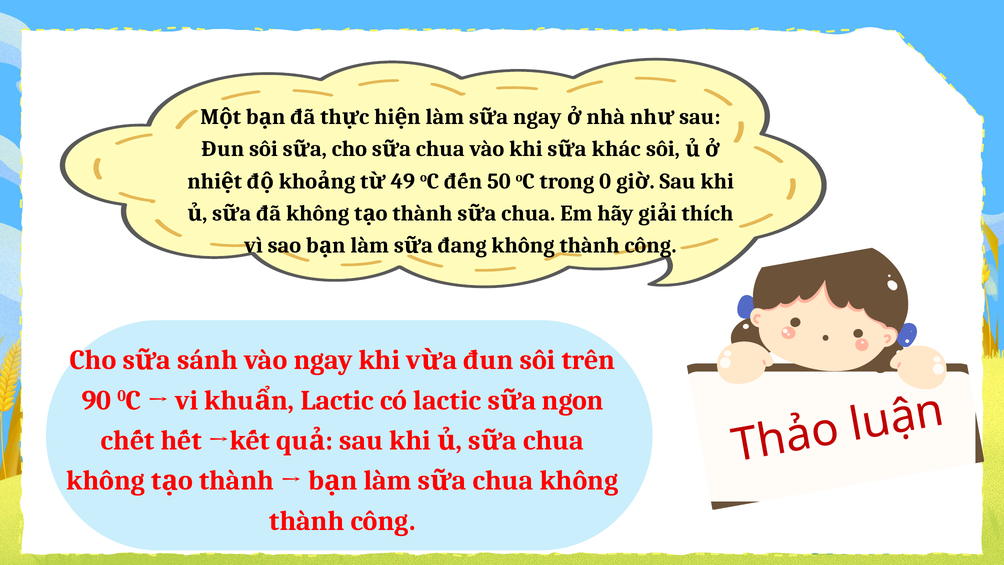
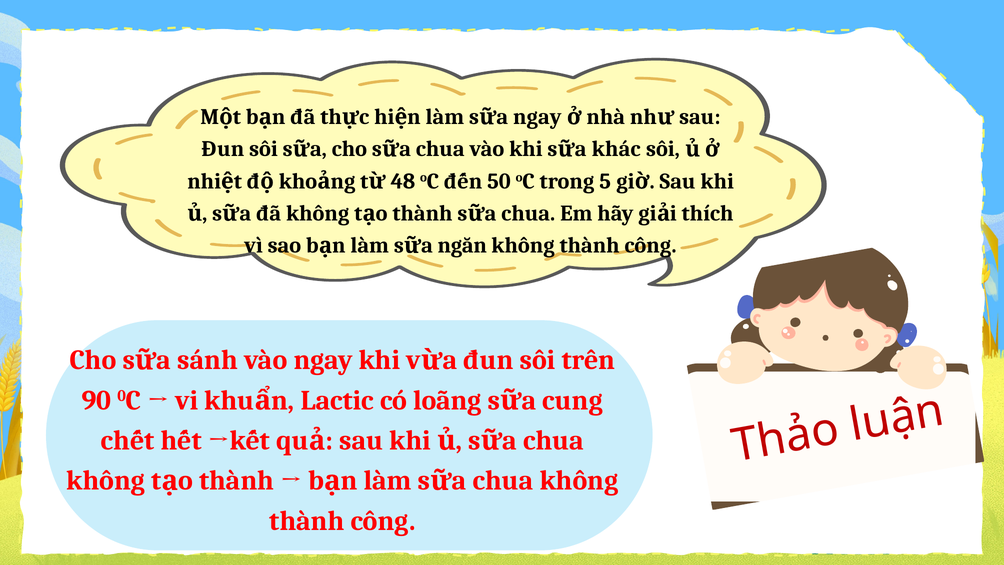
49: 49 -> 48 (403, 181)
0: 0 -> 5 (605, 181)
đang: đang -> ngăn (462, 245)
có lactic: lactic -> loãng (447, 400)
ngon: ngon -> cung (573, 400)
